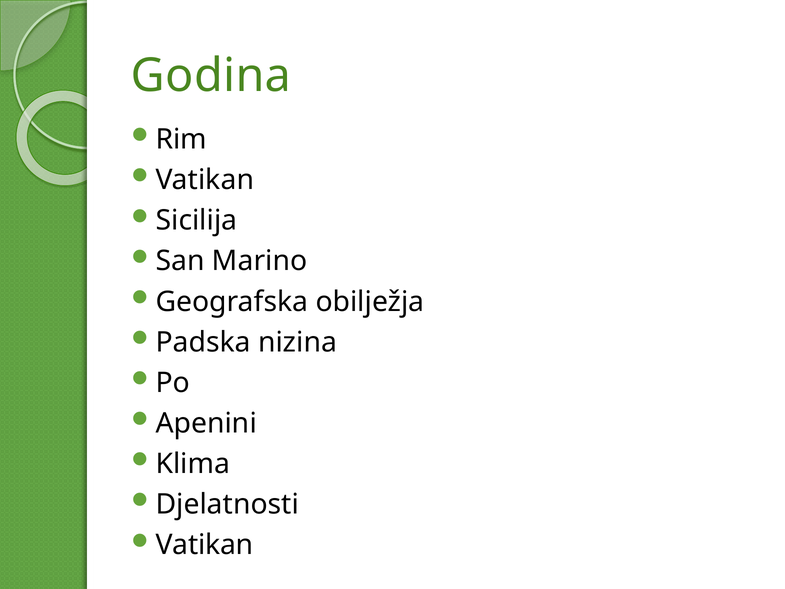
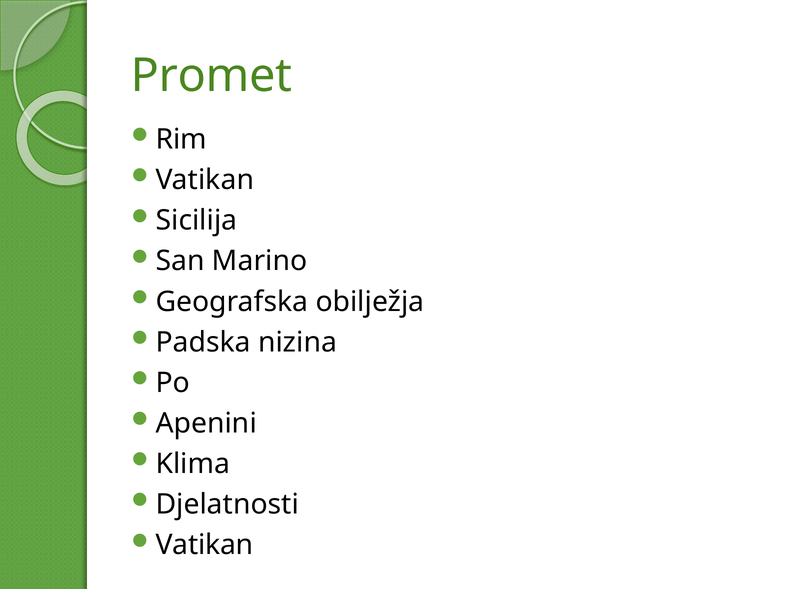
Godina: Godina -> Promet (211, 76)
